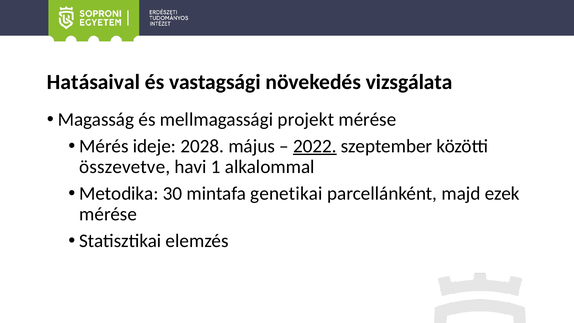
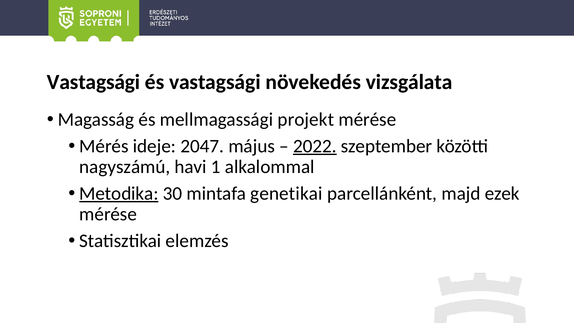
Hatásaival: Hatásaival -> Vastagsági (94, 82)
2028: 2028 -> 2047 (202, 146)
összevetve: összevetve -> nagyszámú (125, 167)
Metodika underline: none -> present (119, 193)
